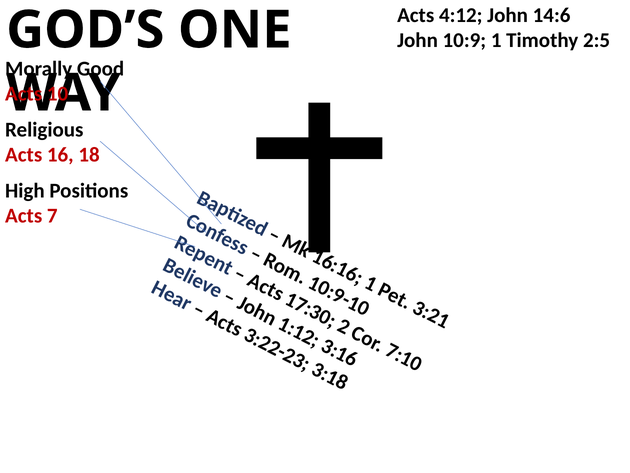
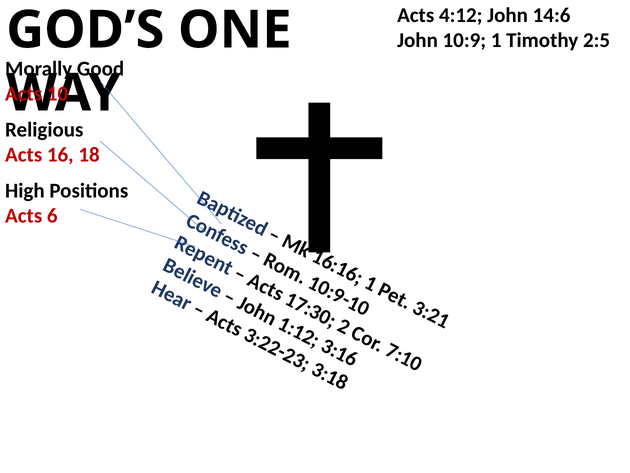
Acts 7: 7 -> 6 (52, 216)
